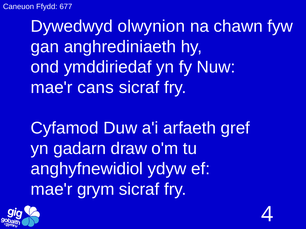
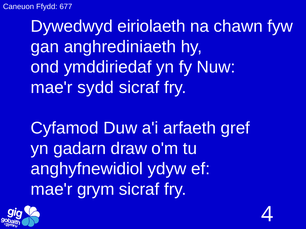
olwynion: olwynion -> eiriolaeth (151, 26)
cans: cans -> sydd (96, 88)
